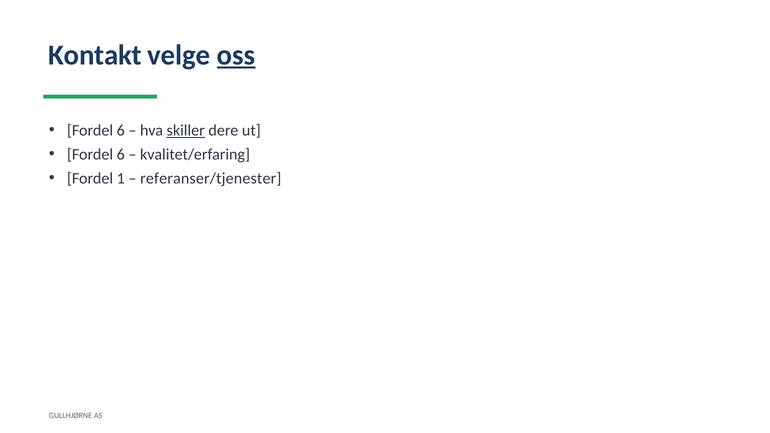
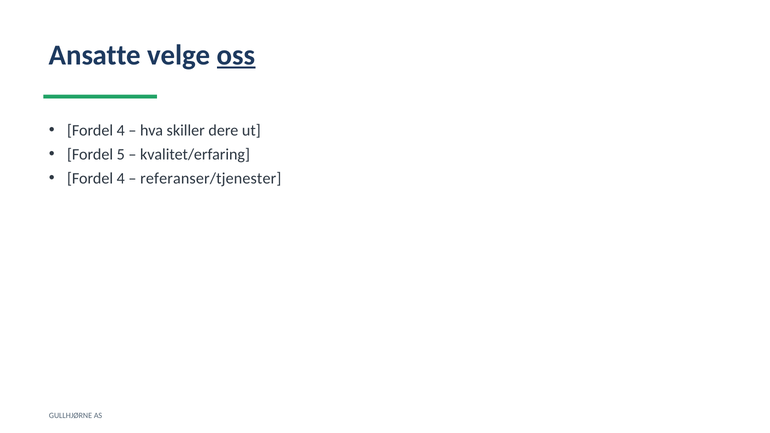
Kontakt: Kontakt -> Ansatte (95, 55)
6: 6 -> 4 (121, 130)
skiller underline: present -> none (186, 130)
6: 6 -> 5 (121, 154)
1: 1 -> 4 (121, 179)
